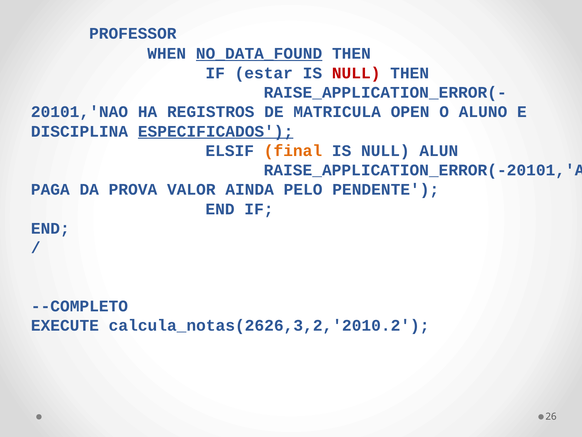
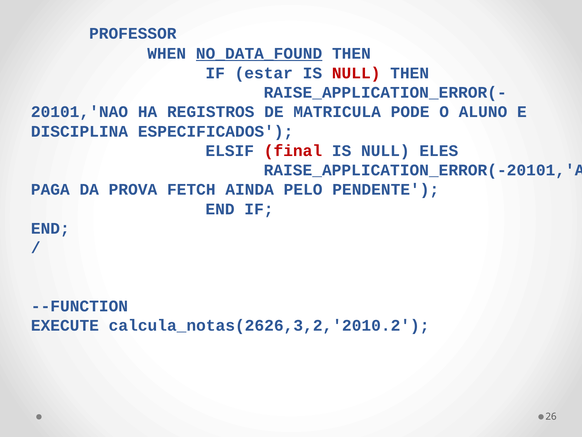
OPEN: OPEN -> PODE (410, 112)
ESPECIFICADOS underline: present -> none (216, 131)
final colour: orange -> red (293, 151)
ALUN: ALUN -> ELES (439, 151)
VALOR: VALOR -> FETCH (191, 189)
--COMPLETO: --COMPLETO -> --FUNCTION (79, 306)
